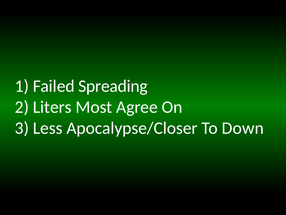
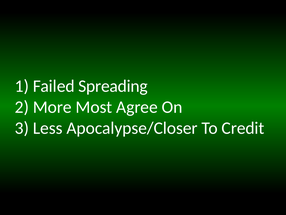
Liters: Liters -> More (52, 107)
Down: Down -> Credit (243, 128)
